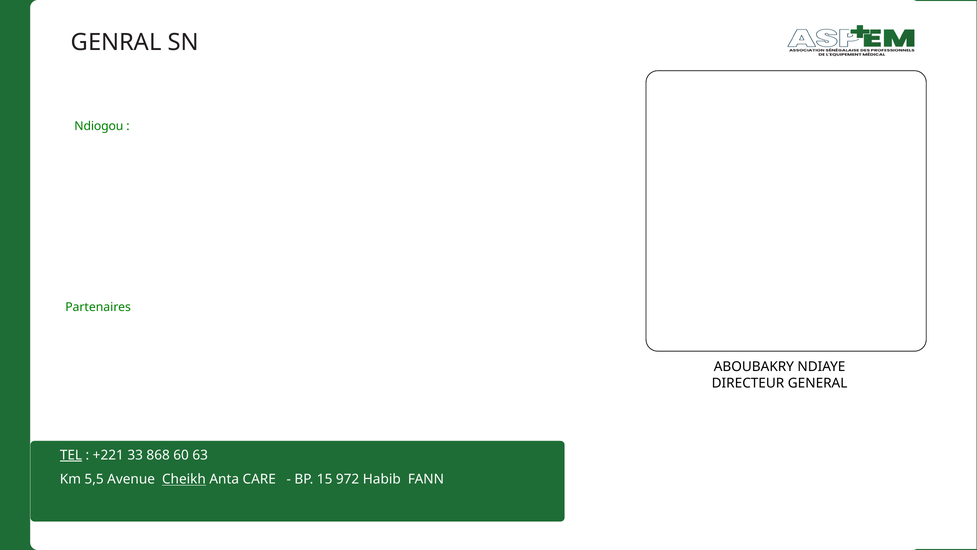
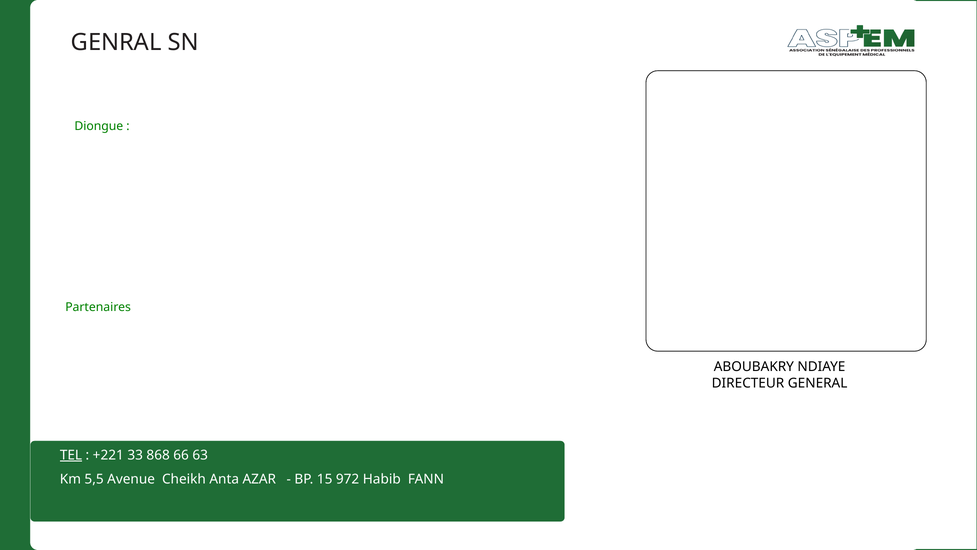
Ndiogou: Ndiogou -> Diongue (99, 126)
60: 60 -> 66 (181, 455)
Cheikh underline: present -> none (184, 479)
CARE: CARE -> AZAR (259, 479)
